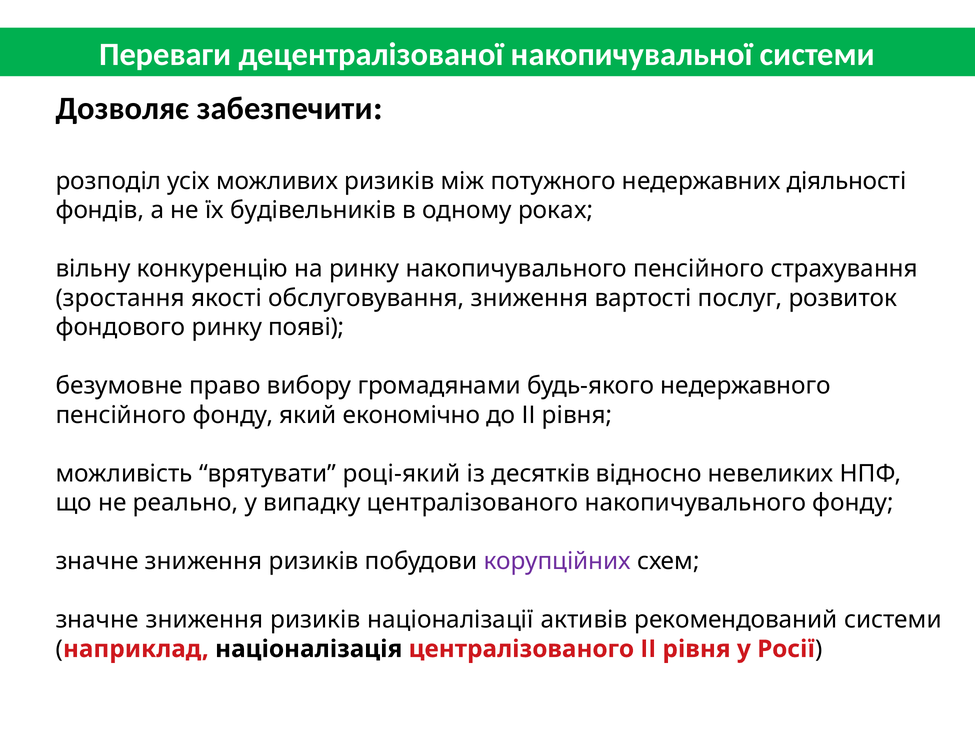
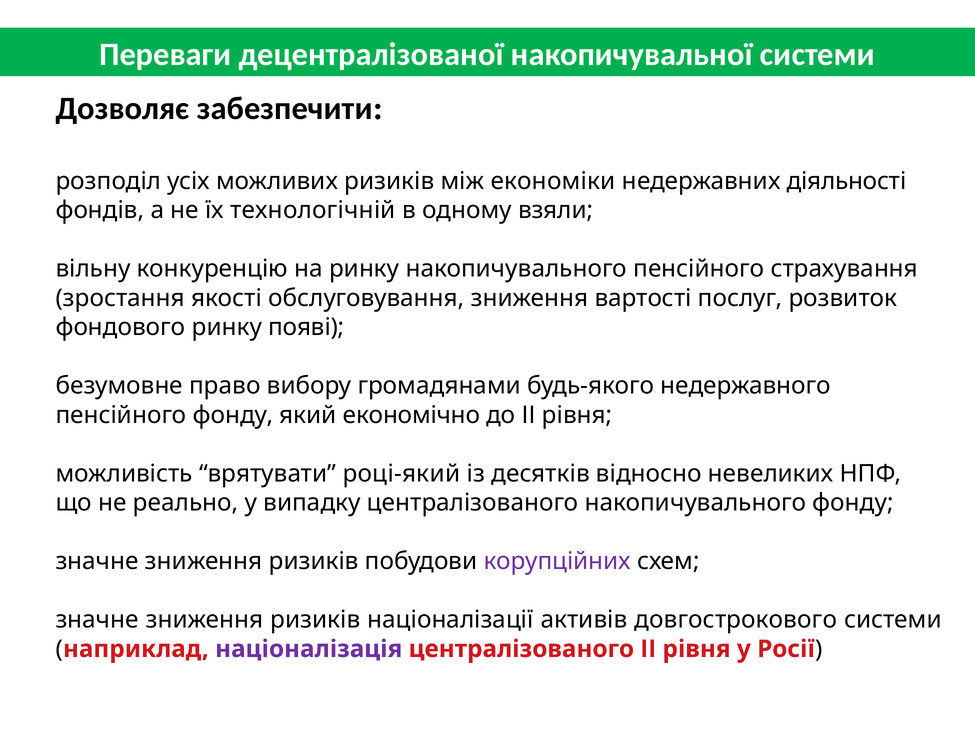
потужного: потужного -> економіки (553, 181)
будівельників: будівельників -> технологічній (313, 210)
роках: роках -> взяли (556, 210)
рекомендований: рекомендований -> довгострокового (736, 620)
націоналізація colour: black -> purple (309, 649)
